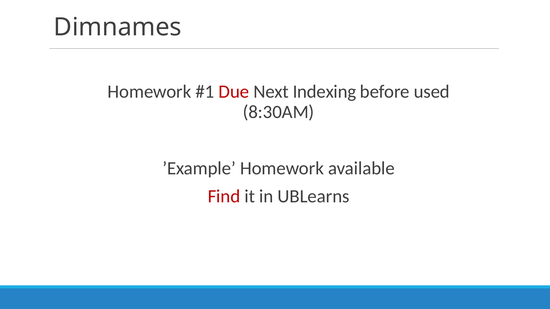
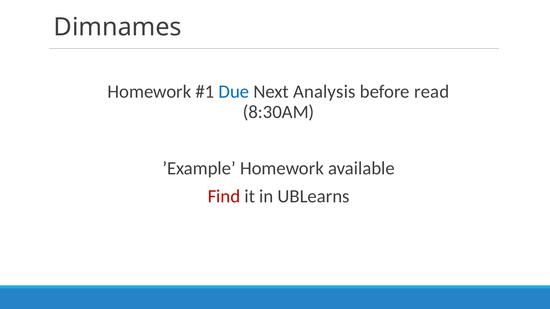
Due colour: red -> blue (234, 92)
Indexing: Indexing -> Analysis (324, 92)
used: used -> read (432, 92)
